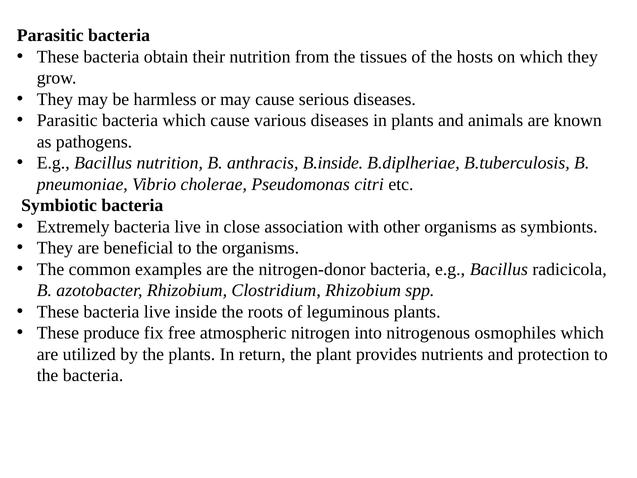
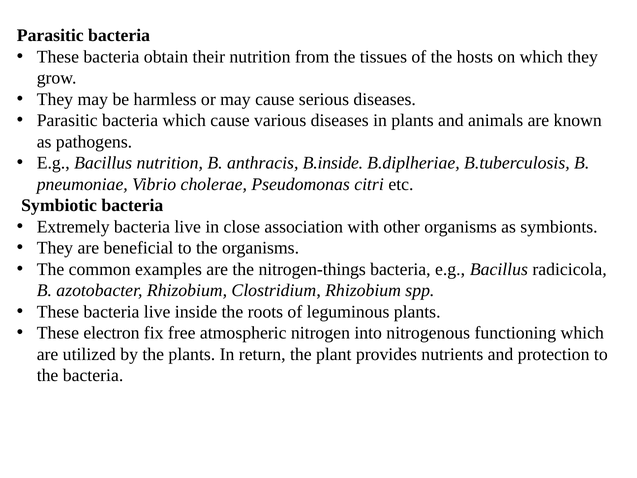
nitrogen-donor: nitrogen-donor -> nitrogen-things (312, 269)
produce: produce -> electron (111, 333)
osmophiles: osmophiles -> functioning (515, 333)
